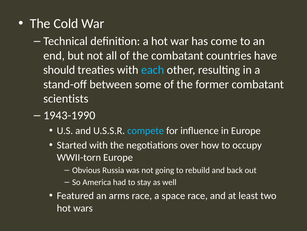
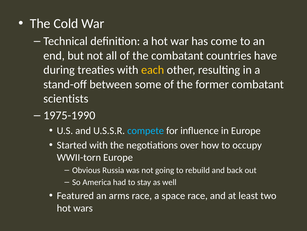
should: should -> during (59, 70)
each colour: light blue -> yellow (153, 70)
1943-1990: 1943-1990 -> 1975-1990 (69, 115)
